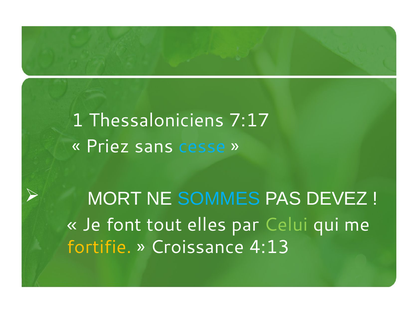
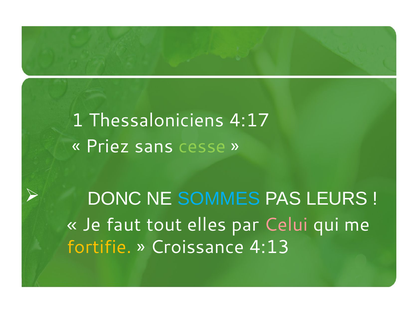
7:17: 7:17 -> 4:17 (249, 120)
cesse colour: light blue -> light green (202, 146)
MORT: MORT -> DONC (115, 198)
DEVEZ: DEVEZ -> LEURS (337, 198)
font: font -> faut (124, 224)
Celui colour: light green -> pink (286, 224)
